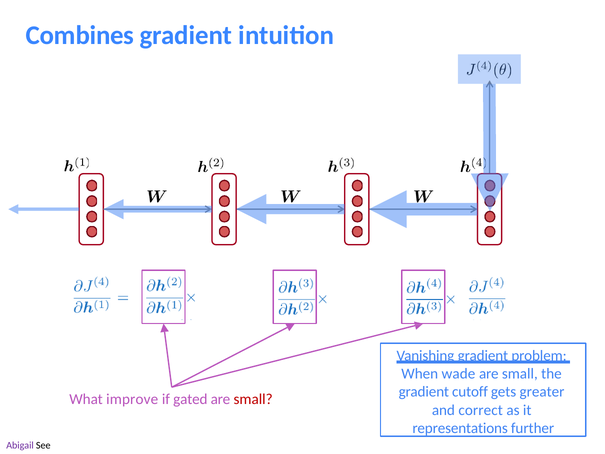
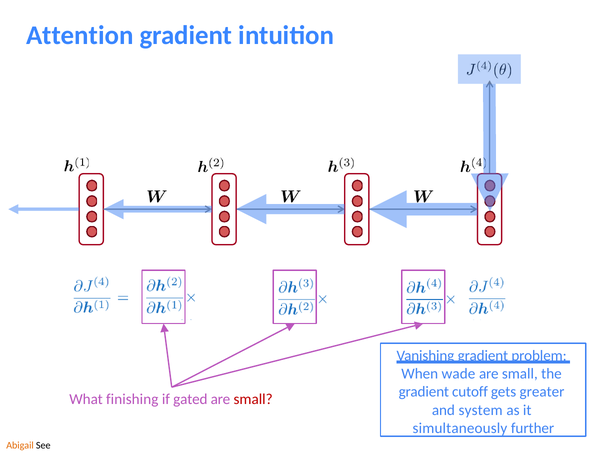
Combines: Combines -> Attention (80, 35)
improve: improve -> finishing (132, 399)
correct: correct -> system (481, 410)
representations: representations -> simultaneously (460, 428)
Abigail colour: purple -> orange (20, 445)
